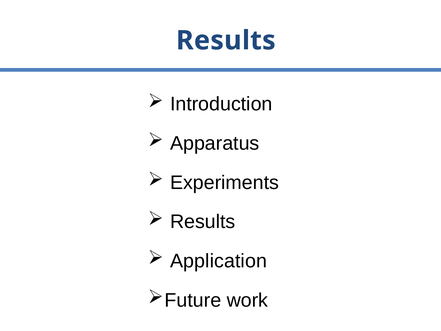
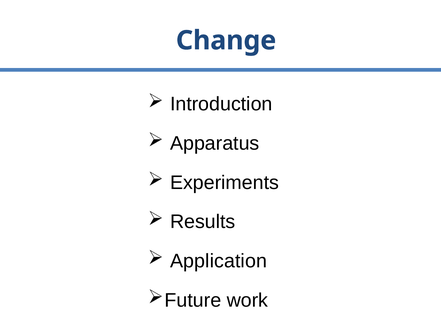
Results: Results -> Change (226, 40)
